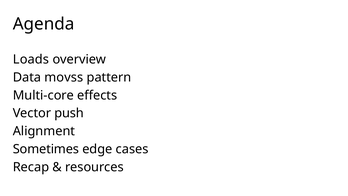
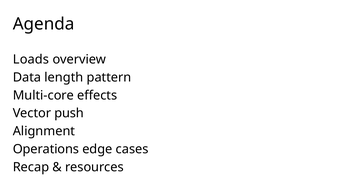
movss: movss -> length (64, 77)
Sometimes: Sometimes -> Operations (46, 149)
